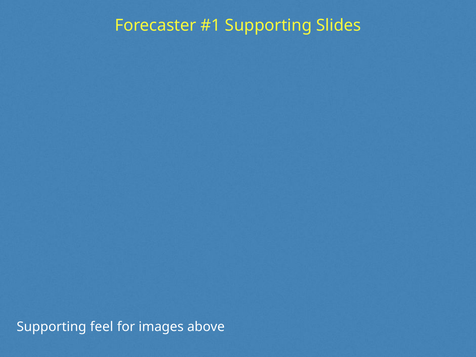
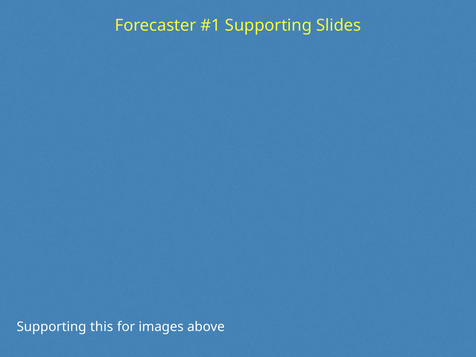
feel: feel -> this (102, 327)
